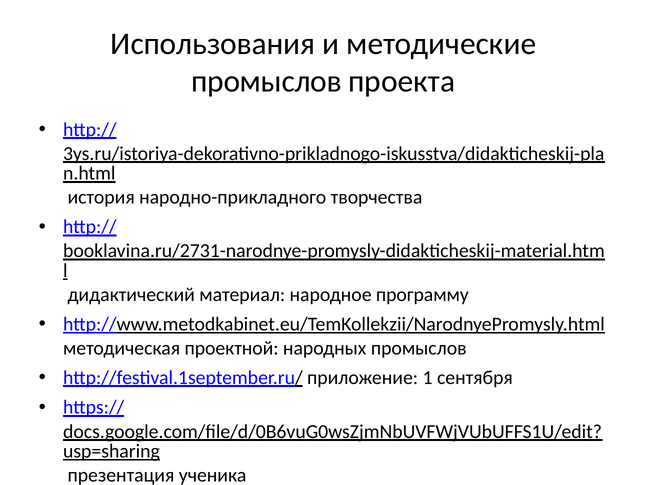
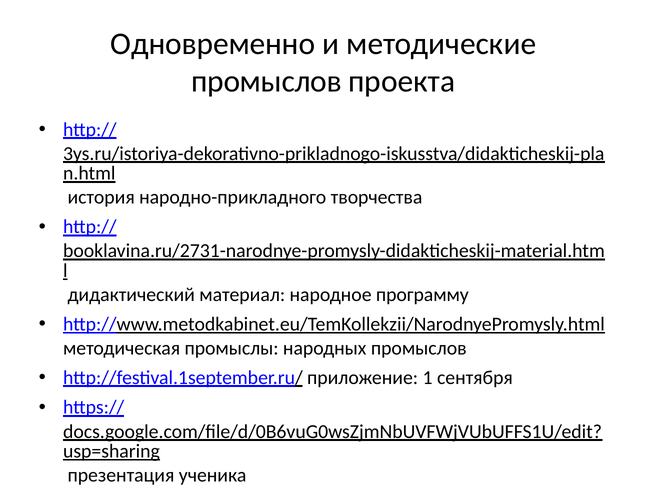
Использования: Использования -> Одновременно (213, 44)
проектной: проектной -> промыслы (232, 348)
